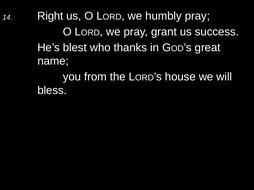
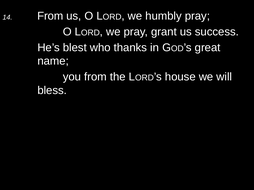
14 Right: Right -> From (50, 16)
